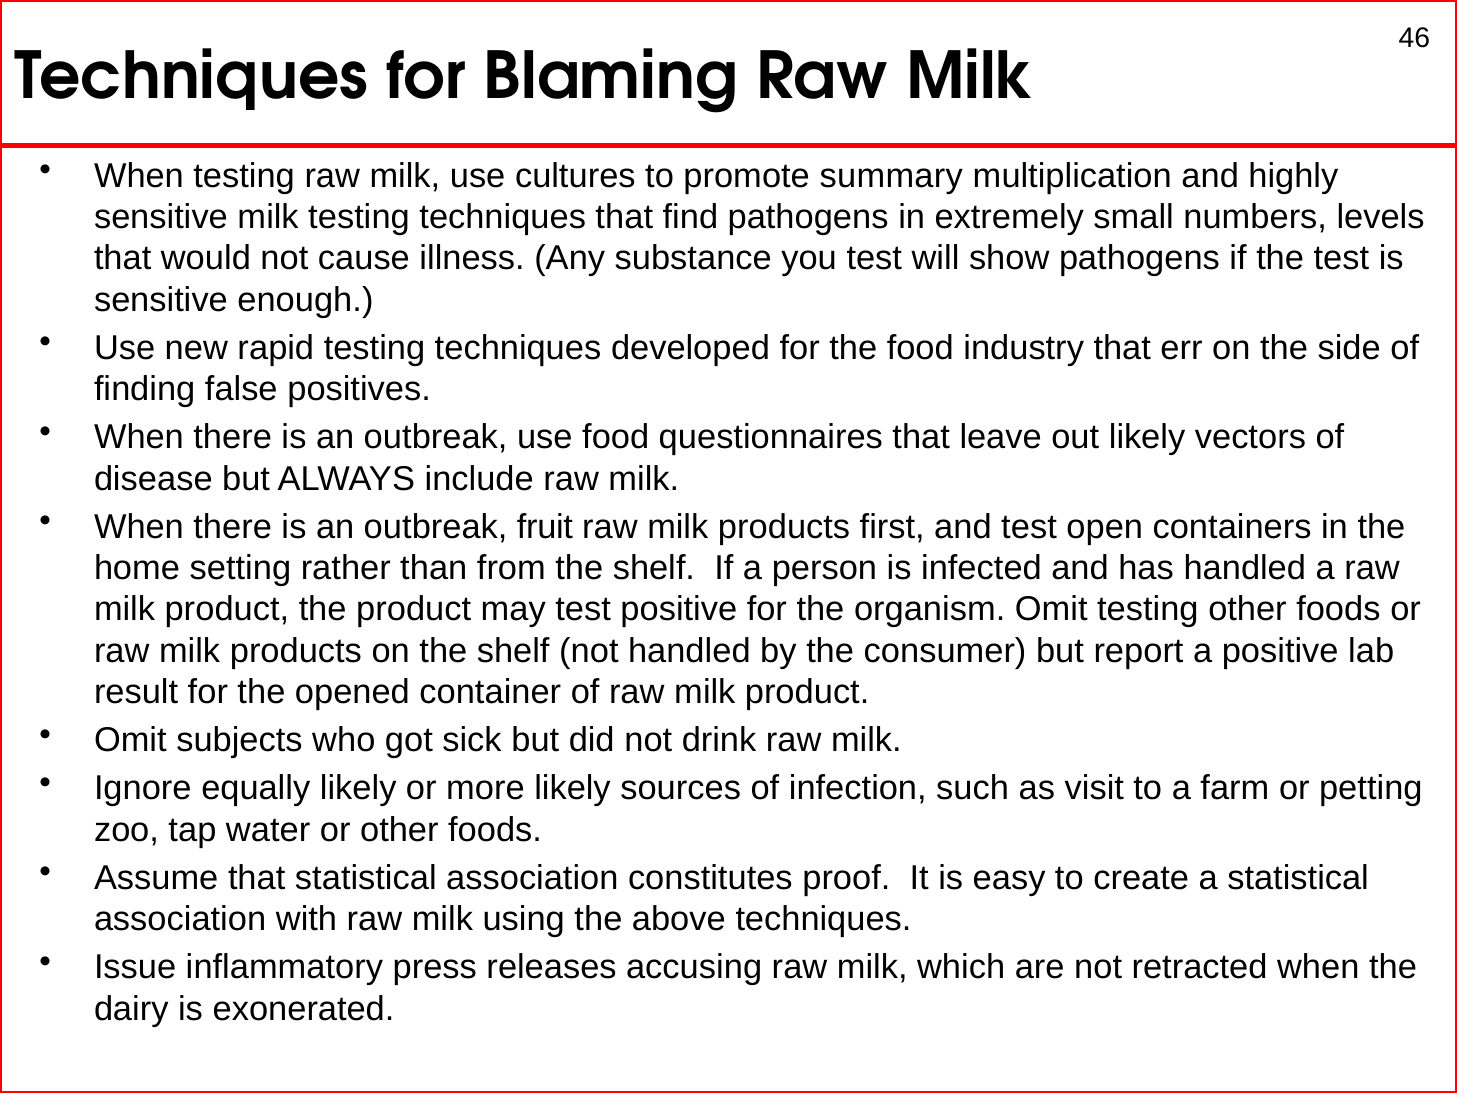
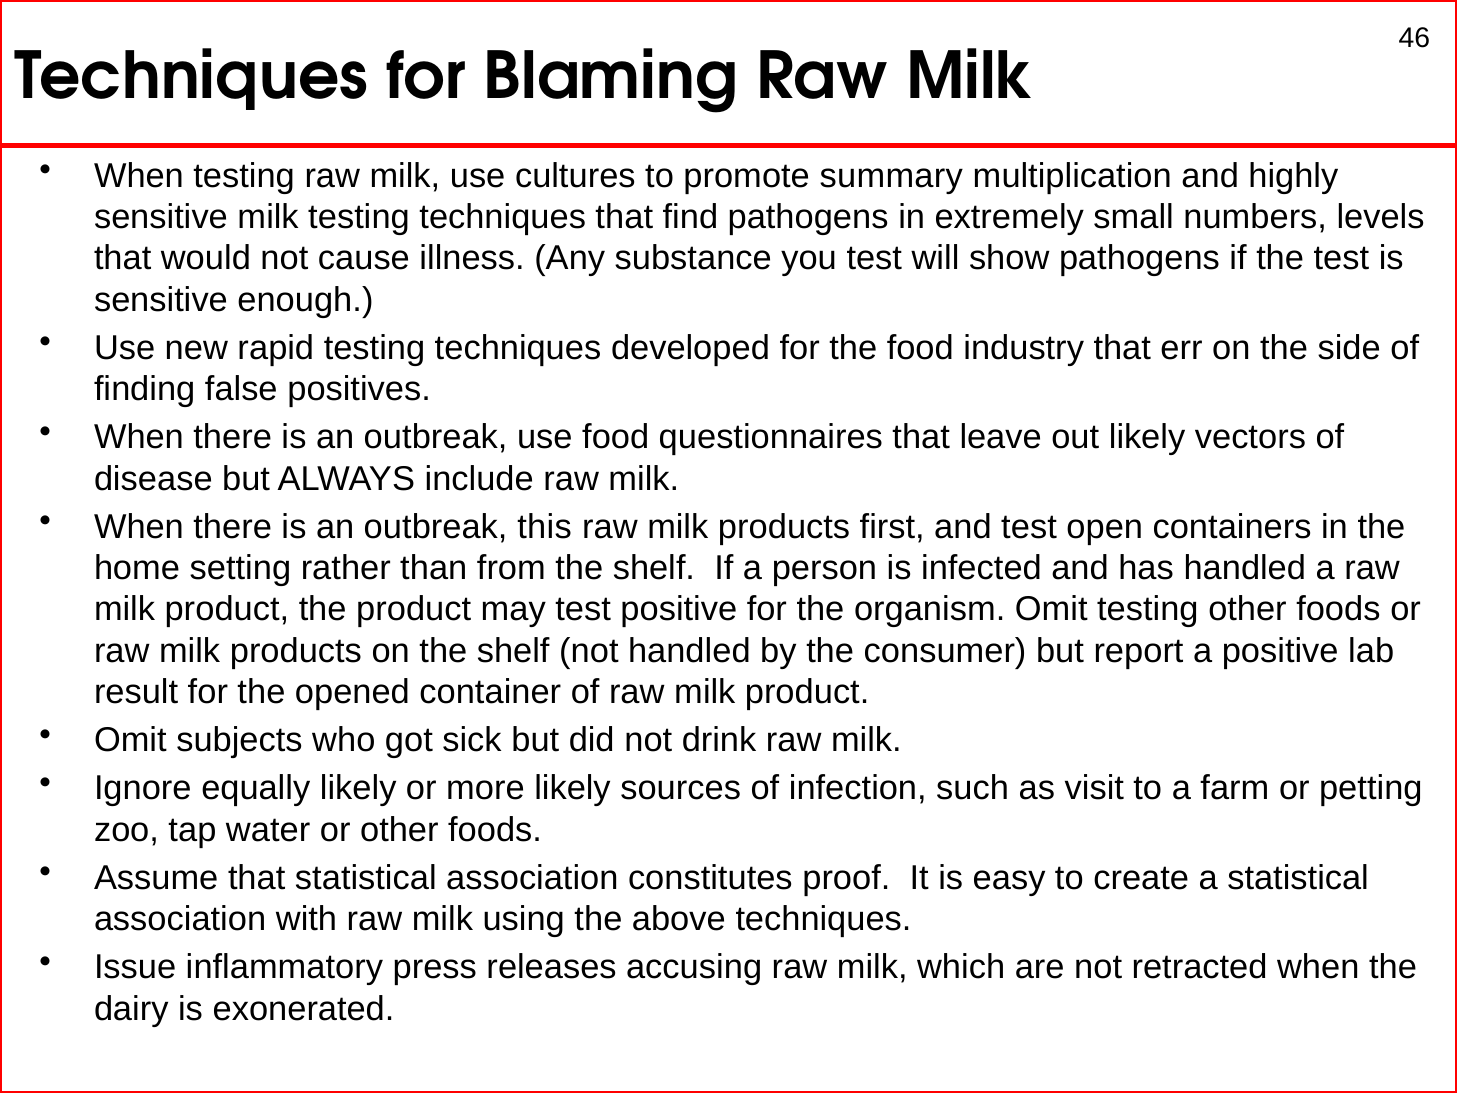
fruit: fruit -> this (545, 527)
